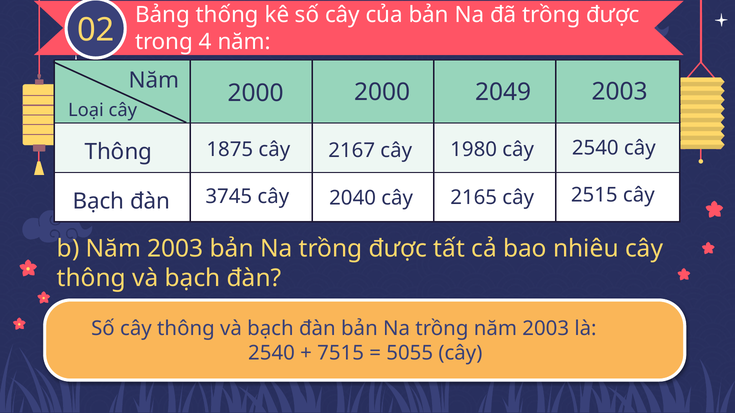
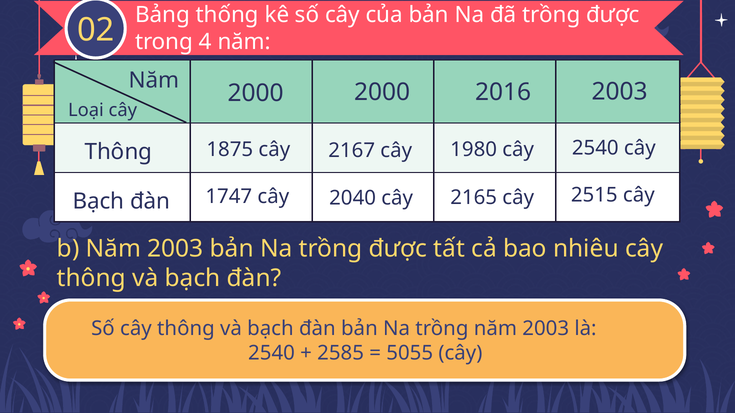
2049: 2049 -> 2016 (503, 92)
3745: 3745 -> 1747 (229, 197)
7515: 7515 -> 2585 (341, 353)
